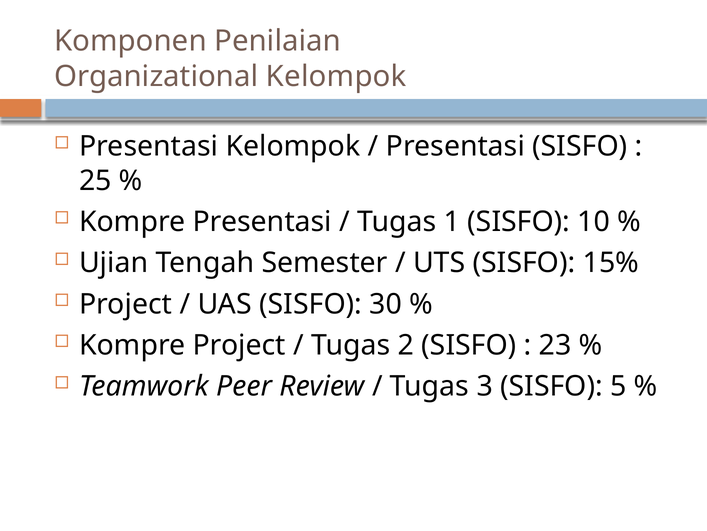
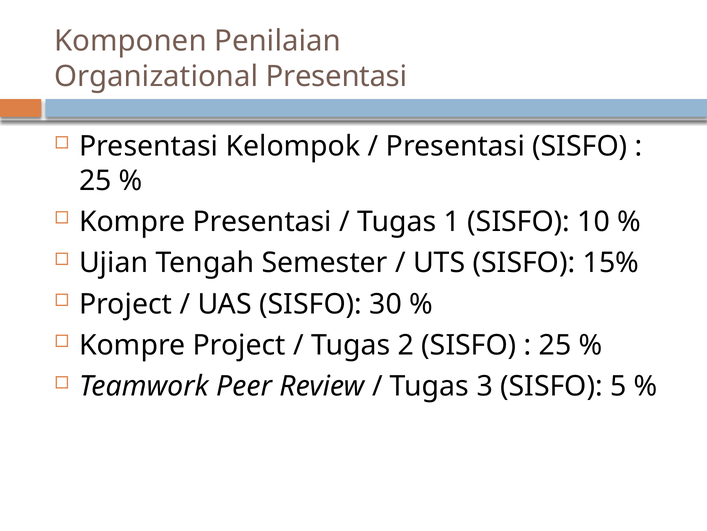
Organizational Kelompok: Kelompok -> Presentasi (337, 76)
23: 23 -> 25 (555, 345)
